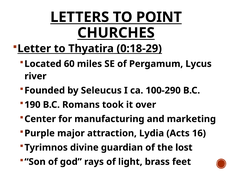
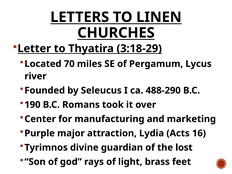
POINT: POINT -> LINEN (159, 17)
0:18-29: 0:18-29 -> 3:18-29 (139, 49)
60: 60 -> 70 (69, 64)
100-290: 100-290 -> 488-290 (163, 90)
